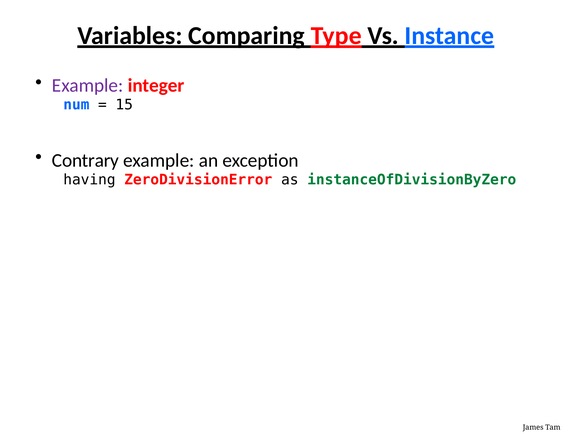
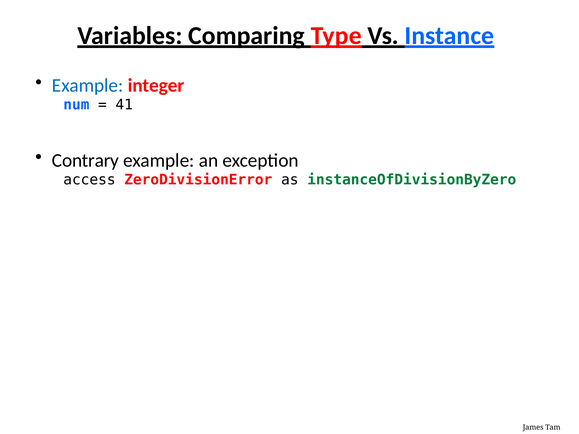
Example colour: purple -> blue (88, 86)
15: 15 -> 41 (124, 105)
having: having -> access (89, 180)
